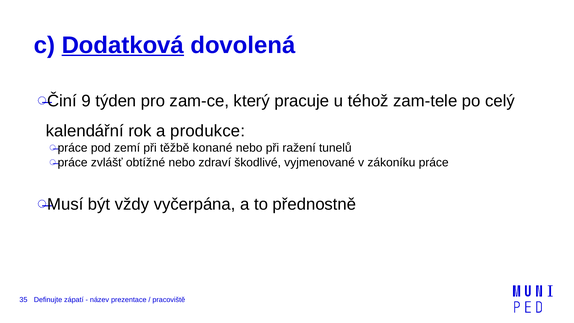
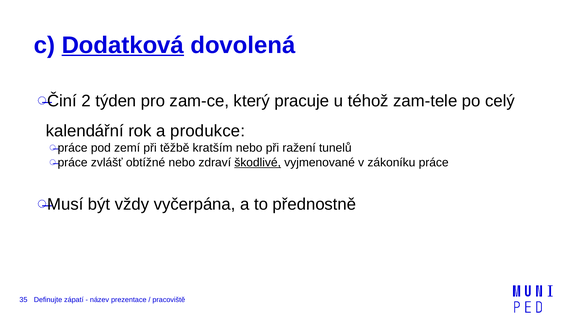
9: 9 -> 2 (86, 101)
konané: konané -> kratším (213, 148)
škodlivé underline: none -> present (258, 162)
